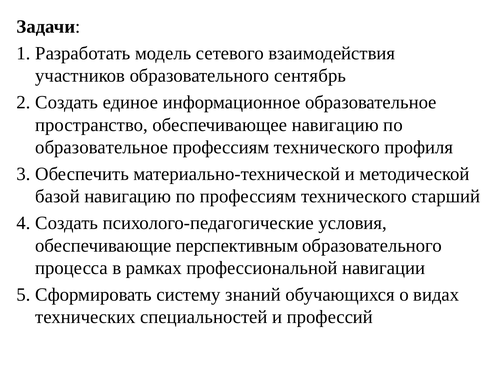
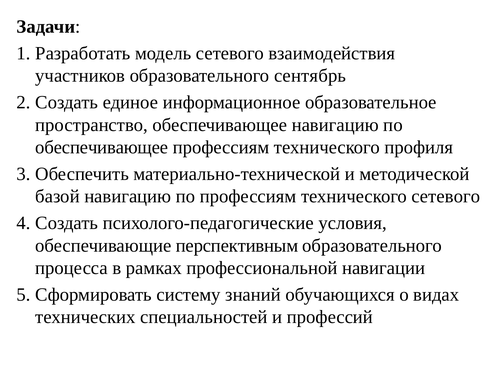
образовательное: образовательное -> обеспечивающее (102, 147)
технического старший: старший -> сетевого (446, 196)
